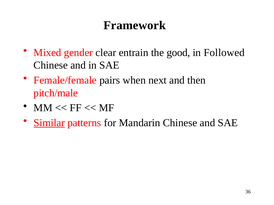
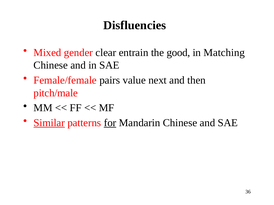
Framework: Framework -> Disfluencies (135, 25)
Followed: Followed -> Matching (224, 53)
when: when -> value (134, 80)
for underline: none -> present (110, 123)
